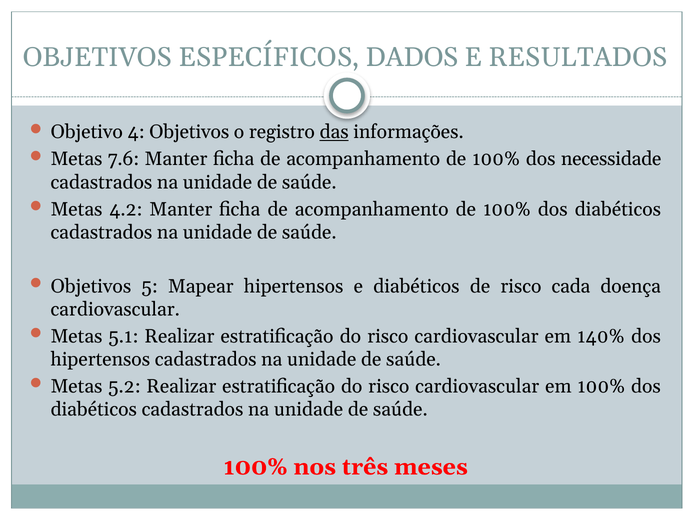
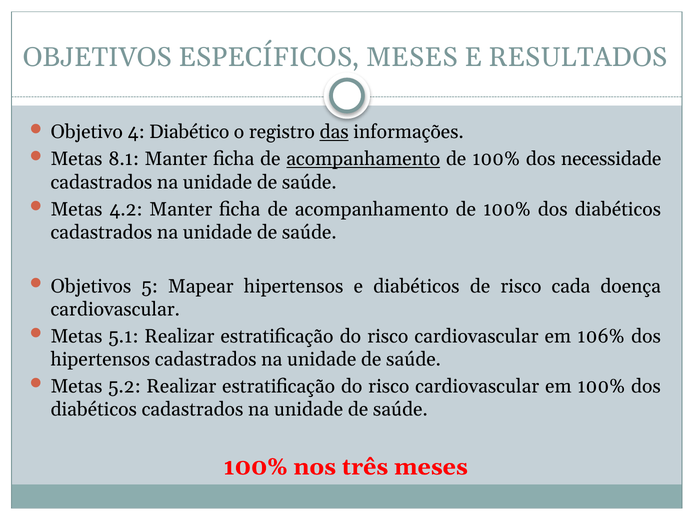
ESPECÍFICOS DADOS: DADOS -> MESES (412, 57)
4 Objetivos: Objetivos -> Diabético (189, 132)
7.6: 7.6 -> 8.1 (123, 159)
acompanhamento underline: none -> present (363, 159)
140%: 140% -> 106% (601, 337)
